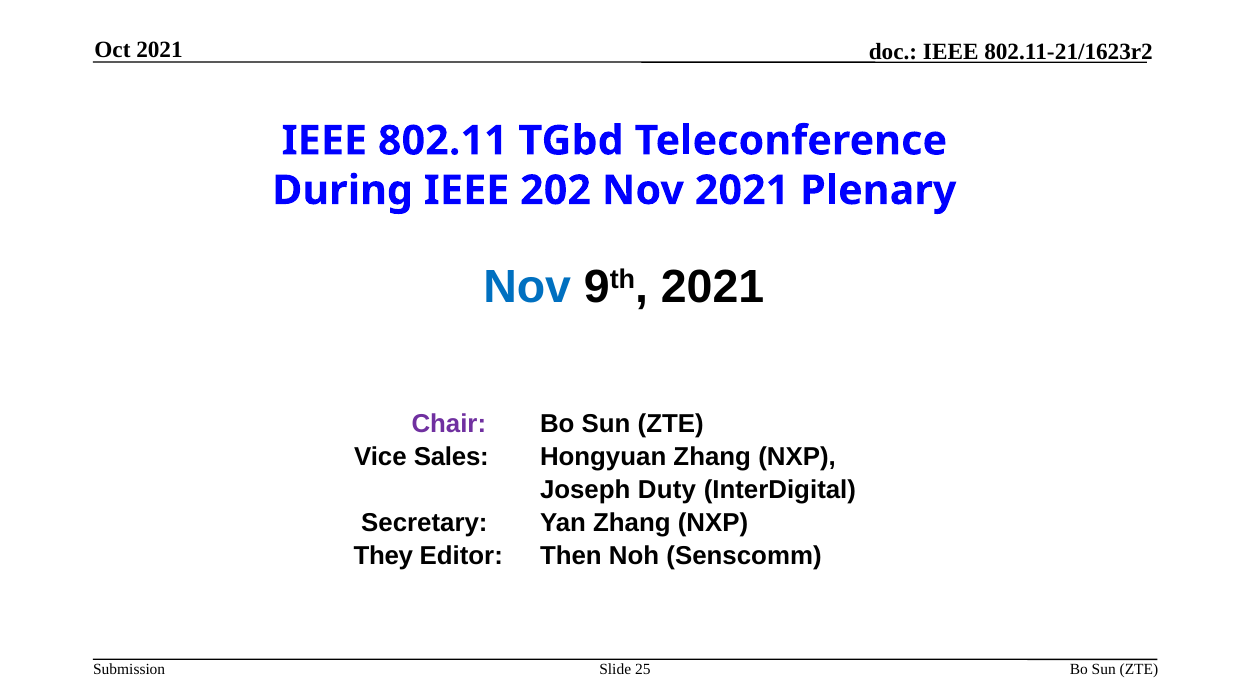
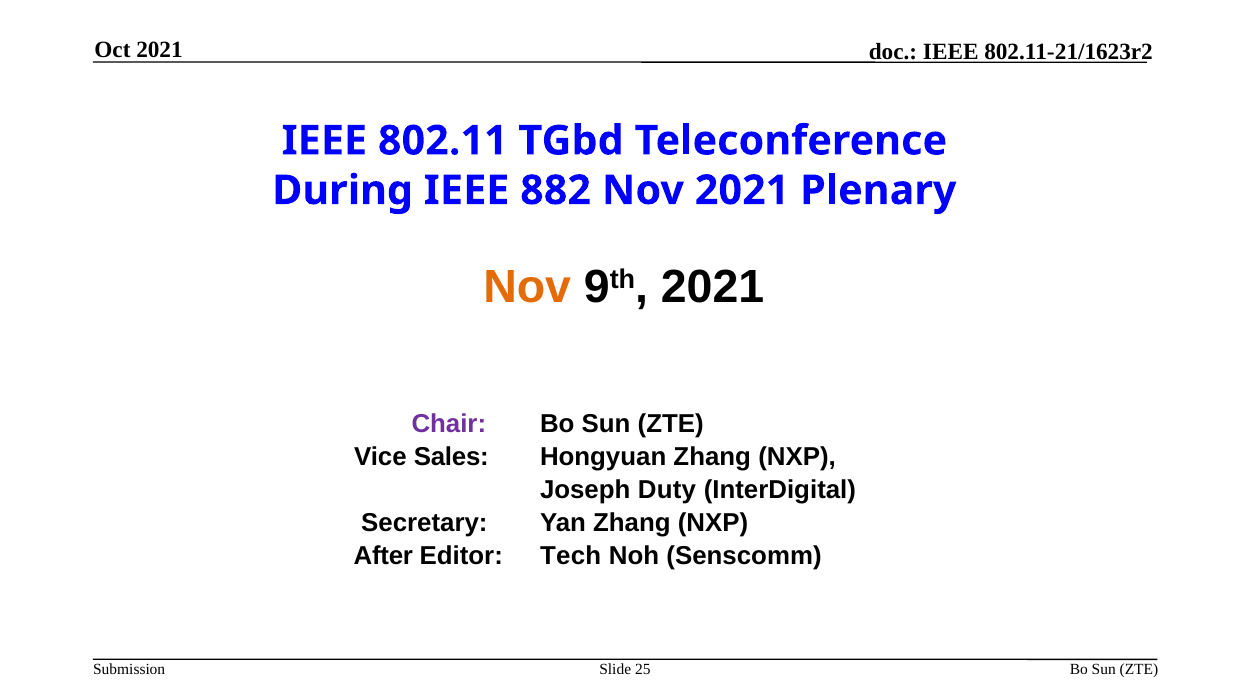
202: 202 -> 882 (556, 190)
Nov colour: blue -> orange (527, 287)
They: They -> After (383, 556)
Then: Then -> Tech (571, 556)
